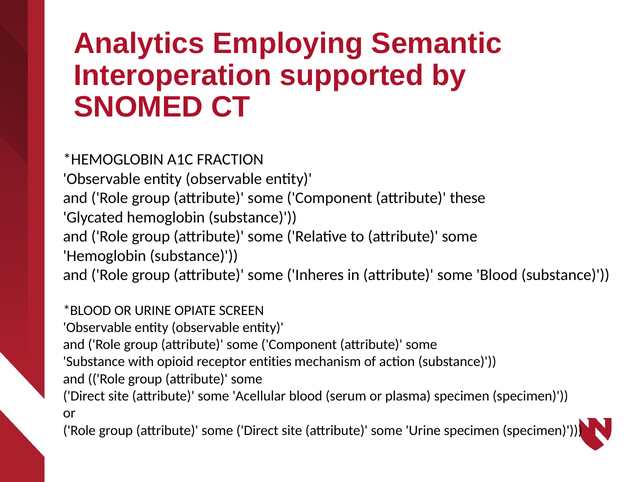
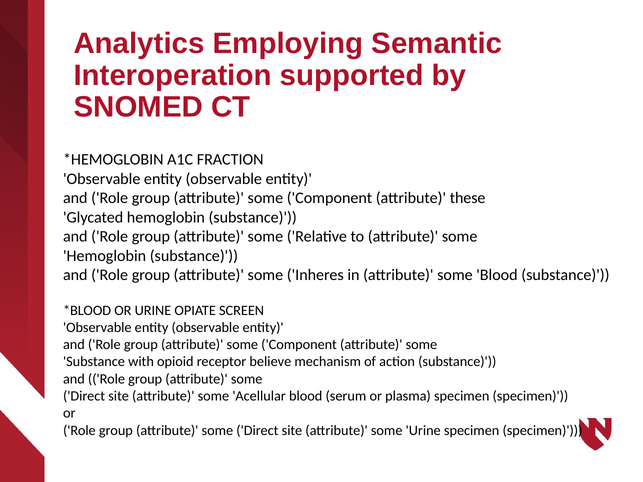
entities: entities -> believe (270, 362)
